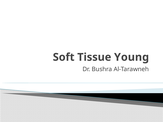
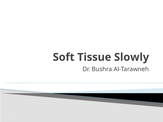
Young: Young -> Slowly (132, 57)
